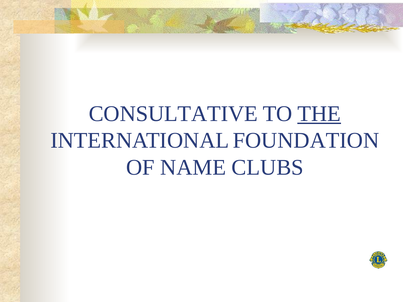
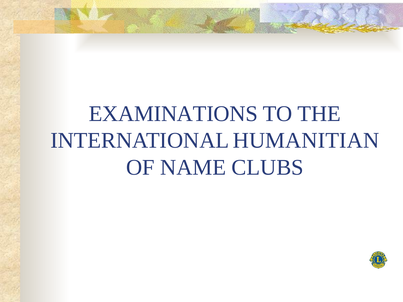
CONSULTATIVE: CONSULTATIVE -> EXAMINATIONS (173, 114)
THE underline: present -> none (319, 114)
FOUNDATION: FOUNDATION -> HUMANITIAN (306, 141)
